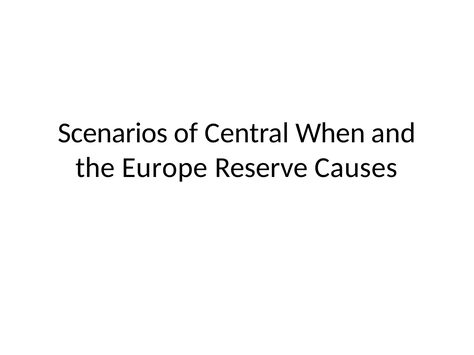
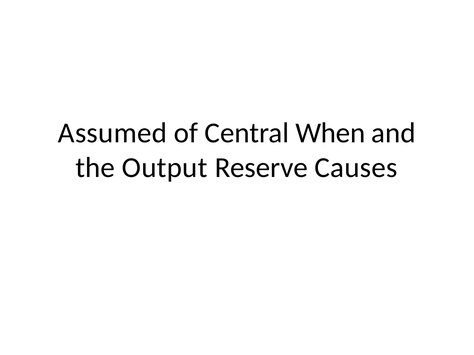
Scenarios: Scenarios -> Assumed (113, 133)
Europe: Europe -> Output (165, 168)
